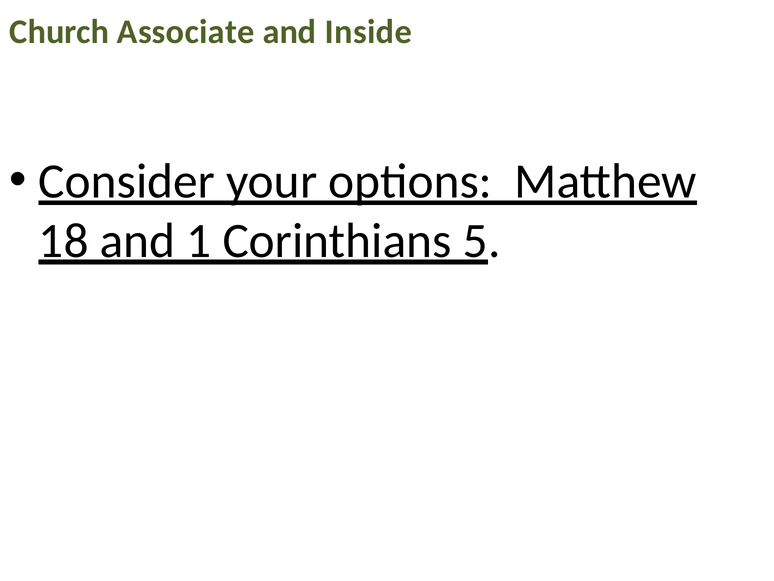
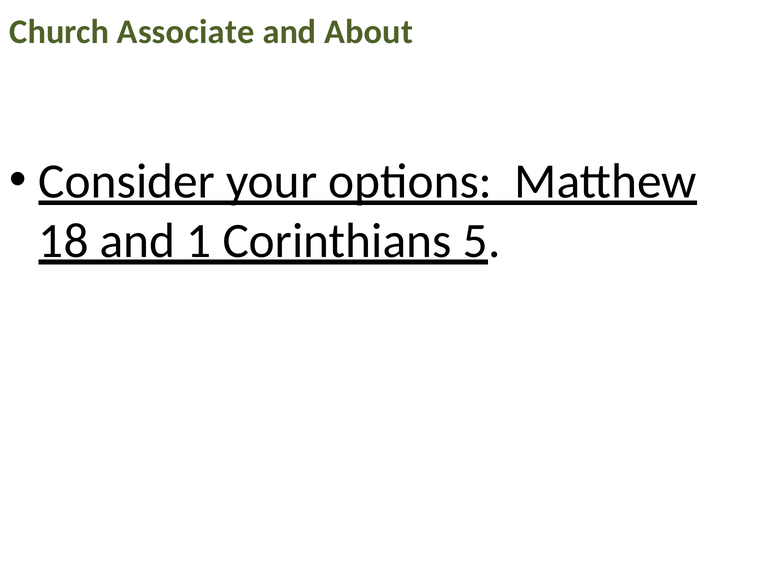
Inside: Inside -> About (369, 32)
